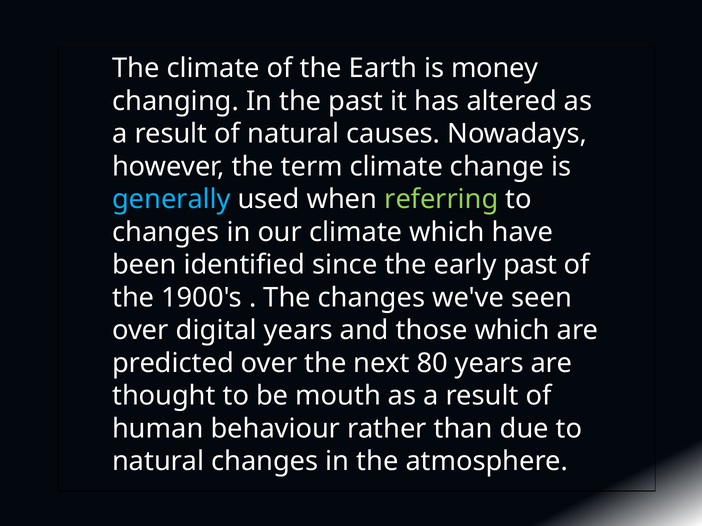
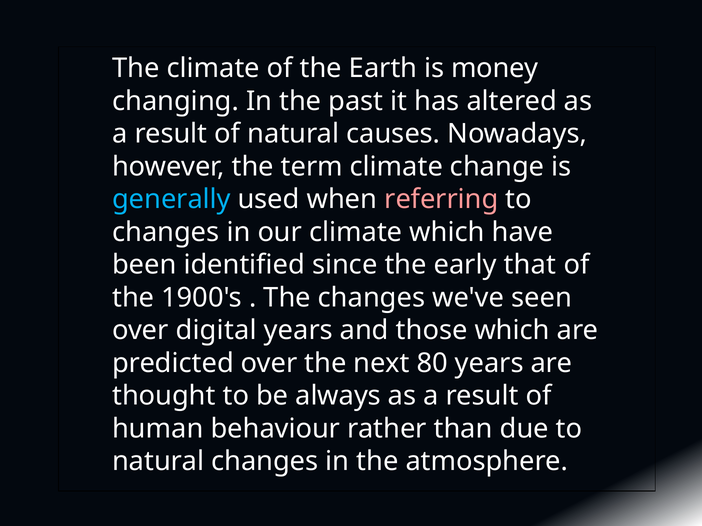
referring colour: light green -> pink (441, 200)
early past: past -> that (530, 265)
mouth: mouth -> always (338, 396)
